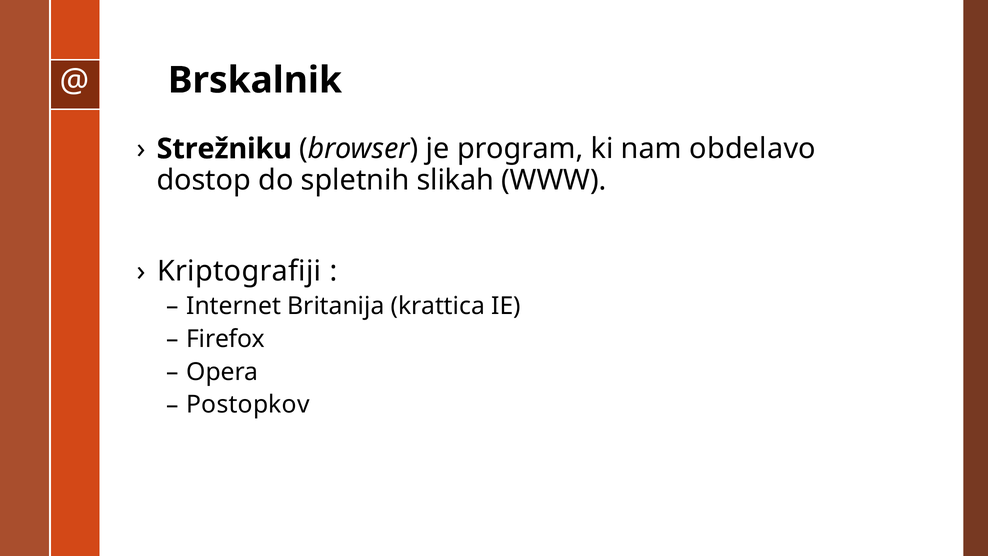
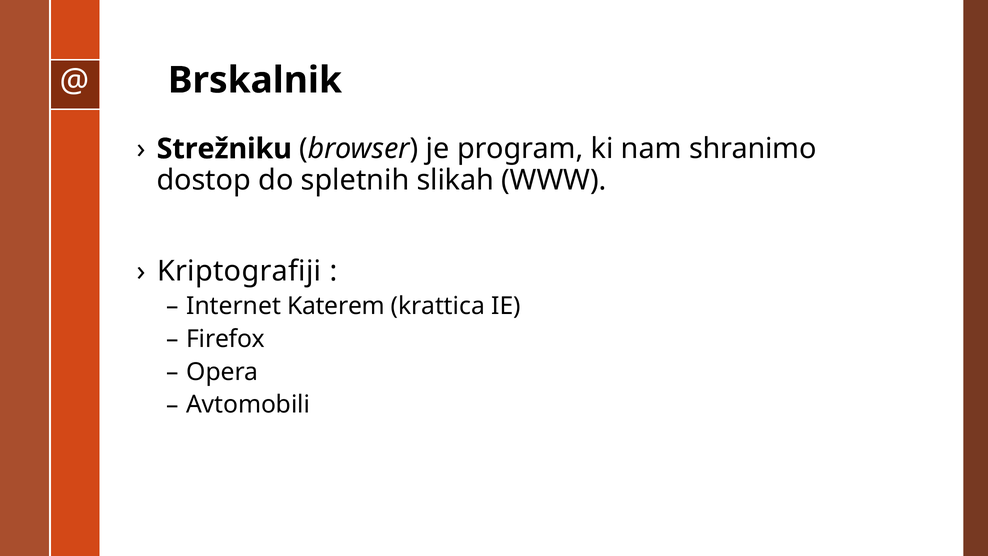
obdelavo: obdelavo -> shranimo (753, 149)
Britanija: Britanija -> Katerem (336, 306)
Postopkov: Postopkov -> Avtomobili (248, 405)
